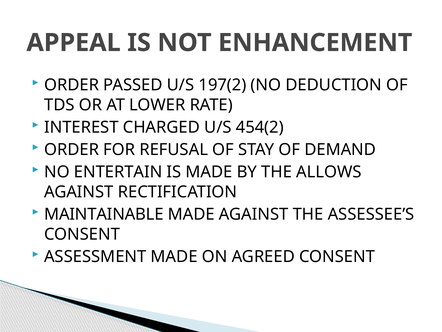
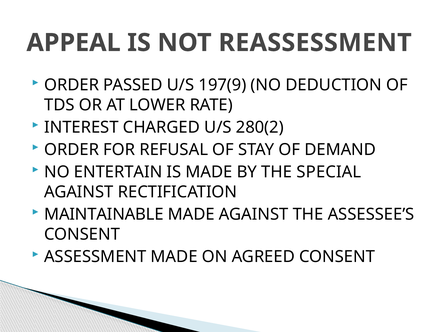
ENHANCEMENT: ENHANCEMENT -> REASSESSMENT (315, 43)
197(2: 197(2 -> 197(9 (222, 85)
454(2: 454(2 -> 280(2 (260, 127)
ALLOWS: ALLOWS -> SPECIAL (329, 172)
